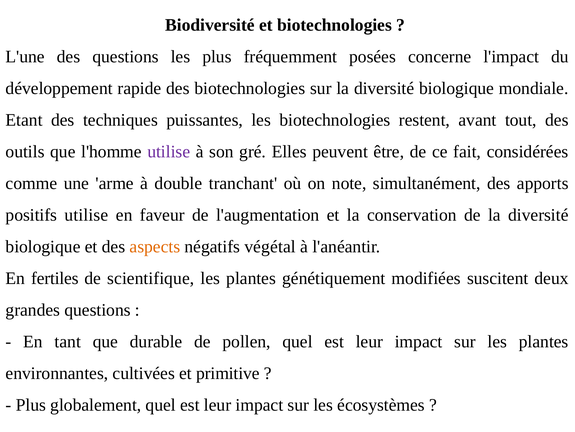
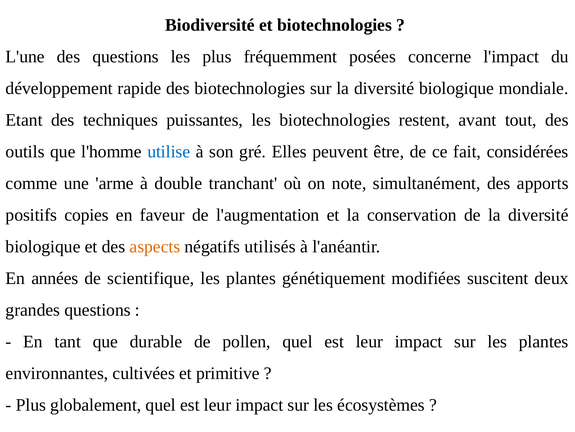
utilise colour: purple -> blue (169, 152)
positifs utilise: utilise -> copies (87, 215)
végétal: végétal -> utilisés (270, 246)
fertiles: fertiles -> années (55, 278)
